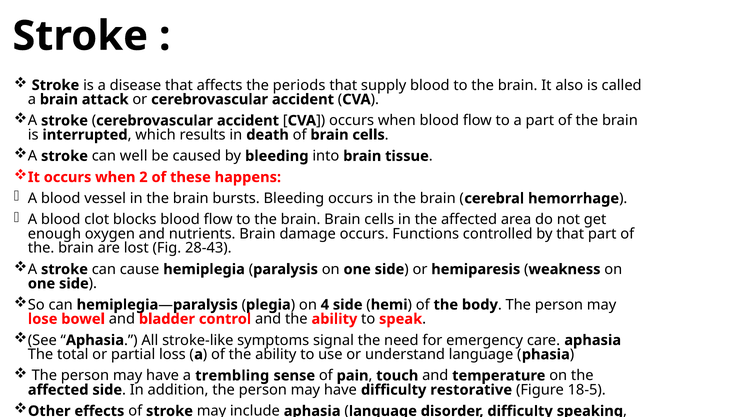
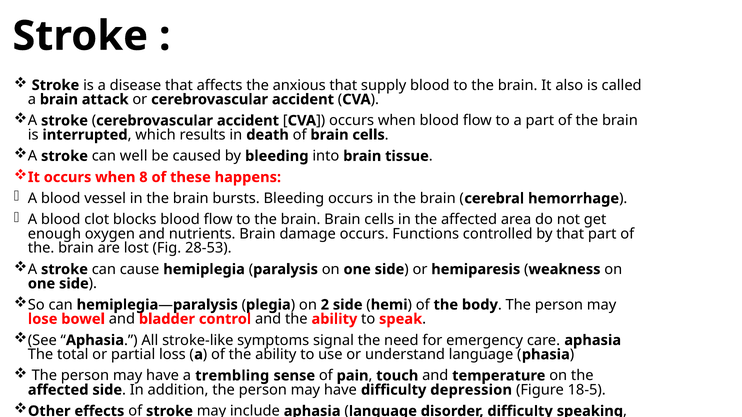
periods: periods -> anxious (299, 85)
2: 2 -> 8 (143, 177)
28-43: 28-43 -> 28-53 (208, 248)
4: 4 -> 2 (325, 305)
restorative: restorative -> depression (471, 390)
